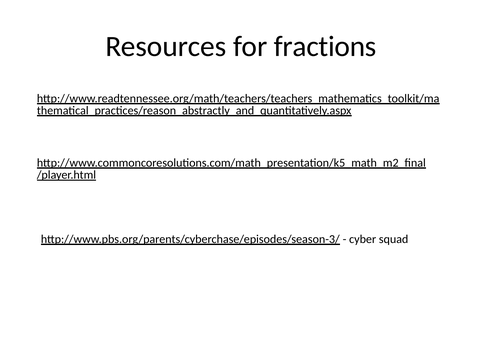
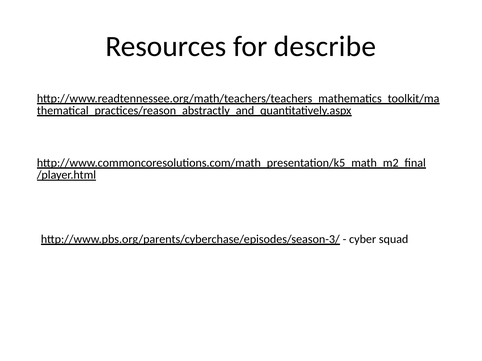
fractions: fractions -> describe (325, 47)
